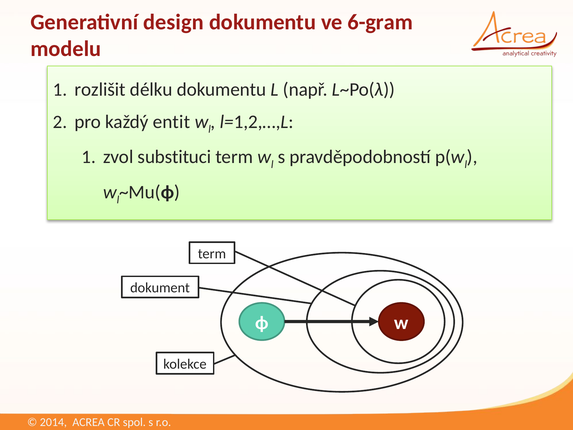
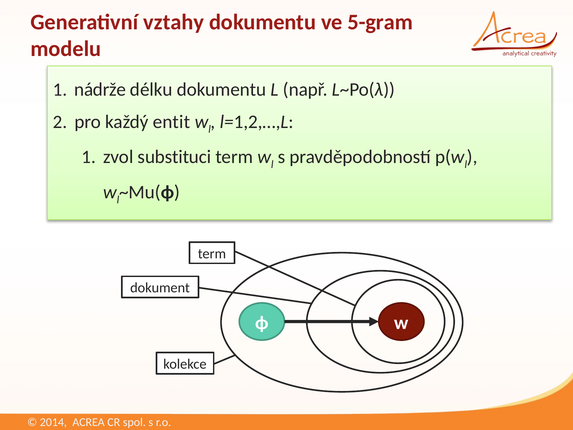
design: design -> vztahy (174, 22)
6-gram: 6-gram -> 5-gram (380, 22)
rozlišit: rozlišit -> nádrže (100, 90)
